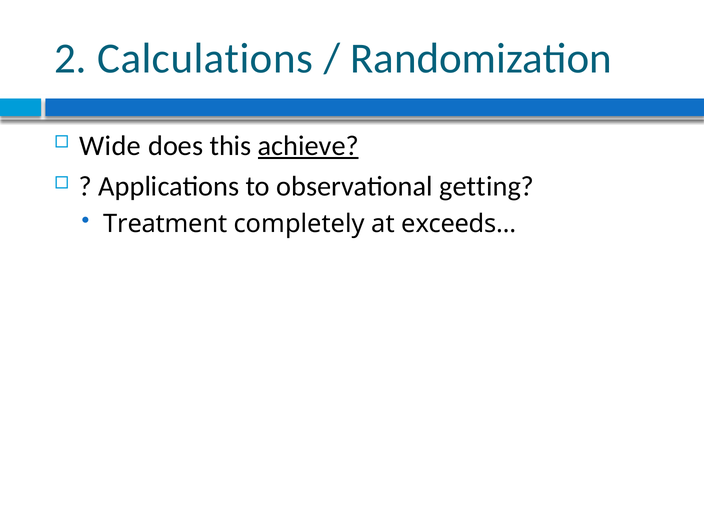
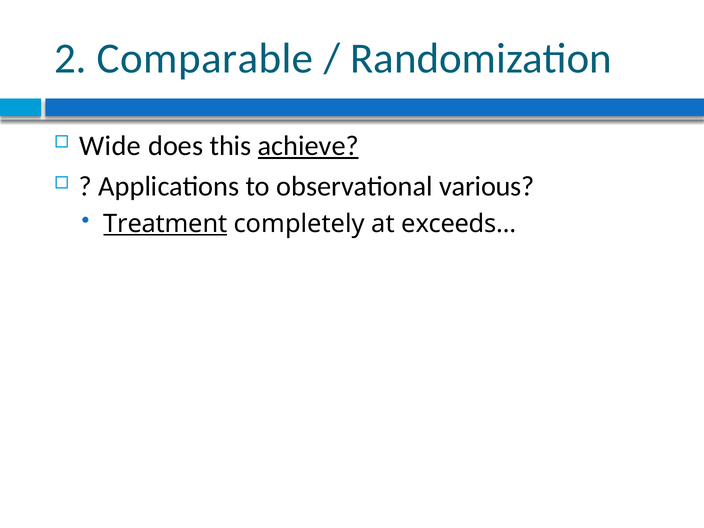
Calculations: Calculations -> Comparable (205, 59)
getting: getting -> various (487, 187)
Treatment underline: none -> present (165, 224)
